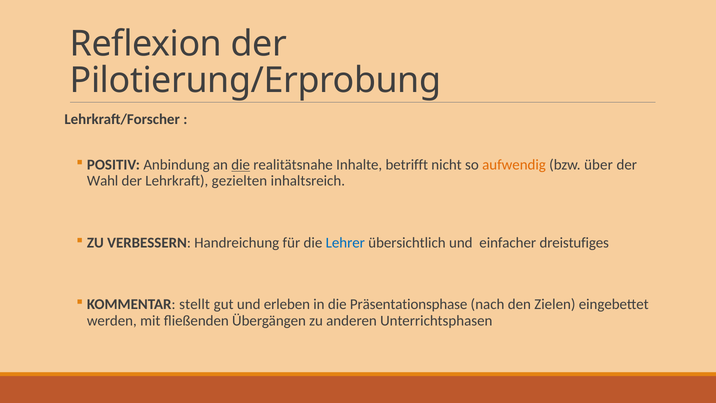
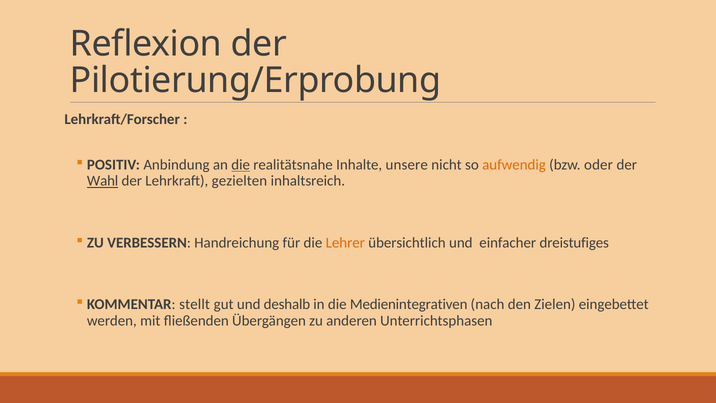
betrifft: betrifft -> unsere (407, 165)
über: über -> oder (598, 165)
Wahl underline: none -> present (103, 181)
Lehrer colour: blue -> orange (345, 243)
erleben: erleben -> deshalb (287, 304)
Präsentationsphase: Präsentationsphase -> Medienintegrativen (409, 304)
